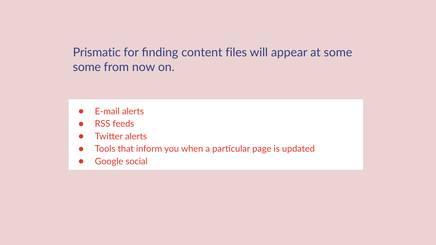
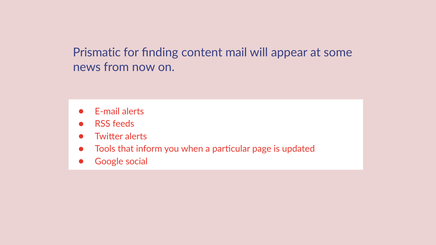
files: files -> mail (236, 53)
some: some -> news (87, 67)
